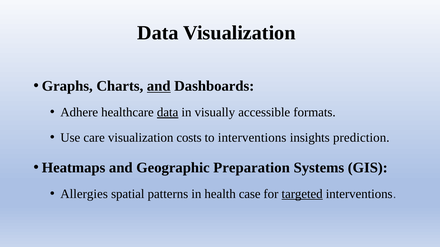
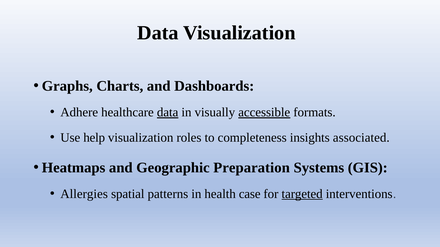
and underline: present -> none (159, 86)
accessible underline: none -> present (264, 113)
care: care -> help (94, 138)
costs: costs -> roles (189, 138)
to interventions: interventions -> completeness (252, 138)
prediction: prediction -> associated (361, 138)
